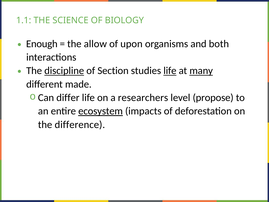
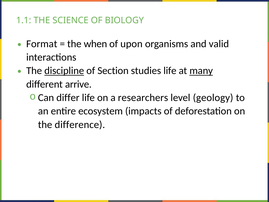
Enough: Enough -> Format (42, 44)
allow: allow -> when (95, 44)
both: both -> valid (219, 44)
life underline: present -> none (170, 71)
made: made -> arrive (78, 84)
propose: propose -> geology (213, 98)
ecosystem underline: present -> none (101, 111)
